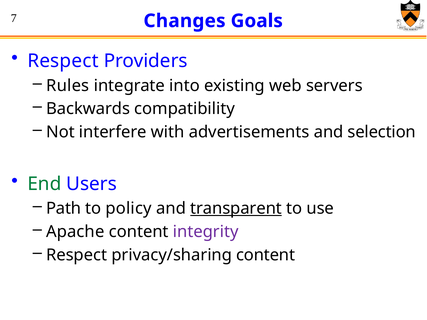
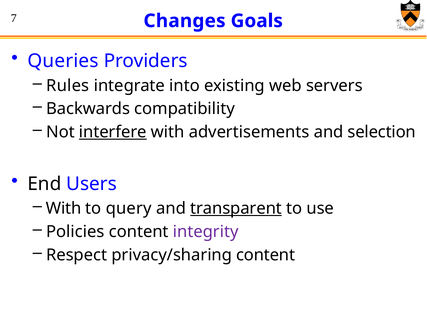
Respect: Respect -> Queries (63, 61)
interfere underline: none -> present (113, 132)
End colour: green -> black (44, 184)
Path: Path -> With (64, 209)
policy: policy -> query (129, 209)
Apache: Apache -> Policies (75, 232)
